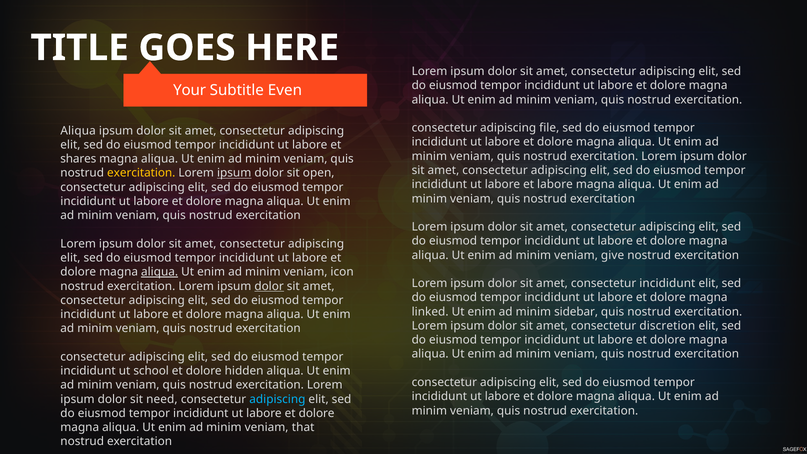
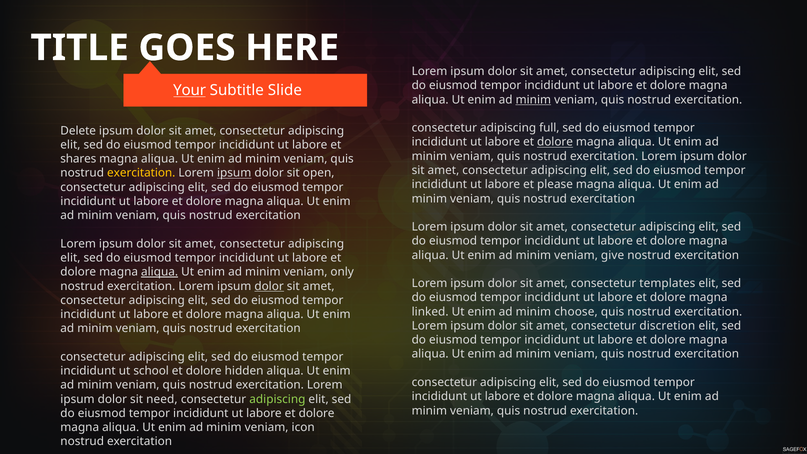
Your underline: none -> present (190, 90)
Even: Even -> Slide (285, 90)
minim underline: none -> present (533, 100)
file: file -> full (549, 128)
Aliqua: Aliqua -> Delete (78, 131)
dolore underline: none -> present (555, 142)
et labore: labore -> please (555, 184)
icon: icon -> only (342, 272)
consectetur incididunt: incididunt -> templates (667, 283)
sidebar: sidebar -> choose (576, 312)
adipiscing colour: light blue -> light green (277, 399)
that: that -> icon (303, 427)
